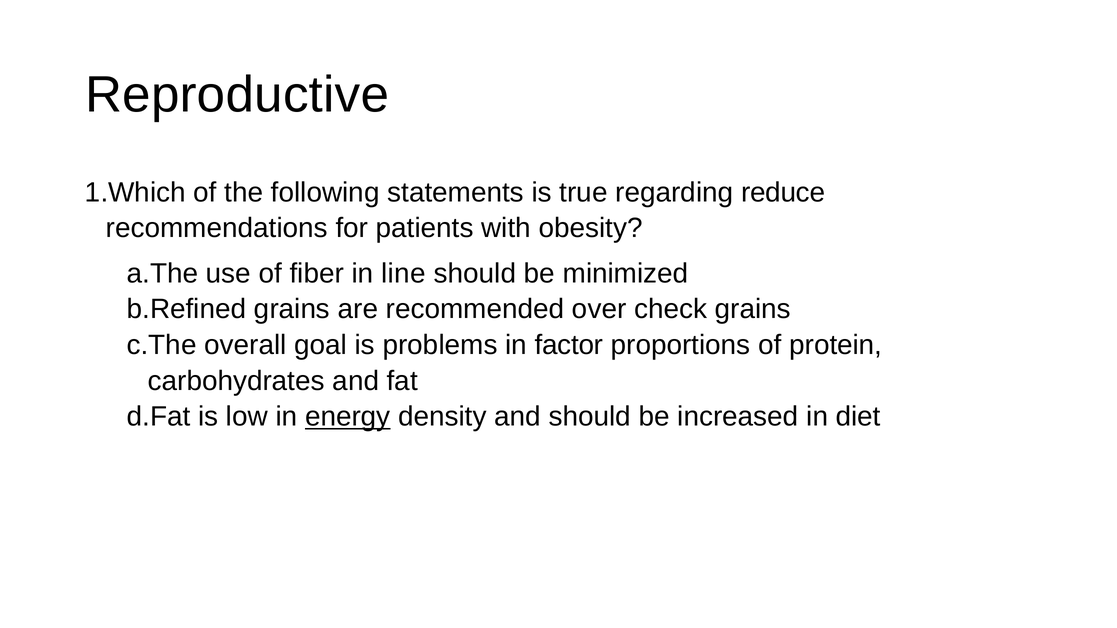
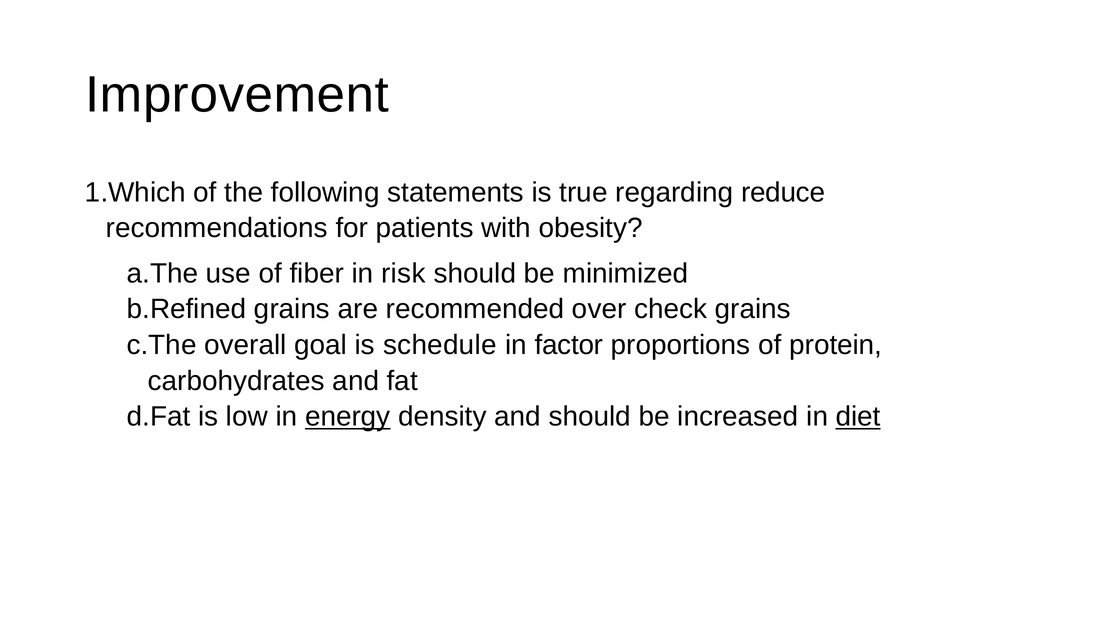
Reproductive: Reproductive -> Improvement (237, 95)
line: line -> risk (403, 273)
problems: problems -> schedule (440, 345)
diet underline: none -> present (858, 417)
